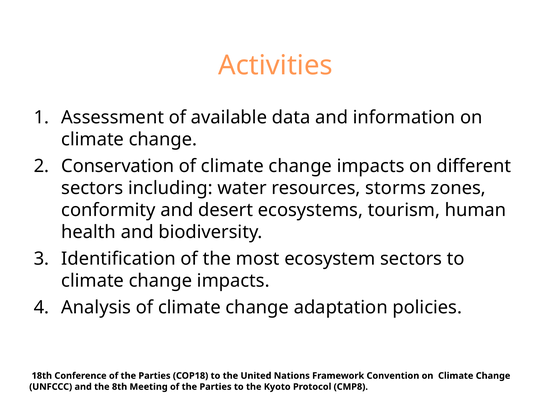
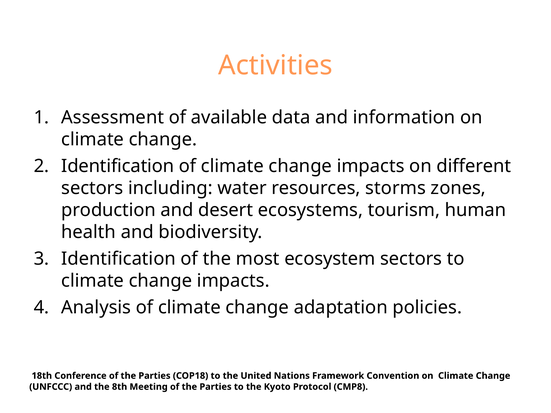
Conservation: Conservation -> Identification (118, 166)
conformity: conformity -> production (109, 210)
